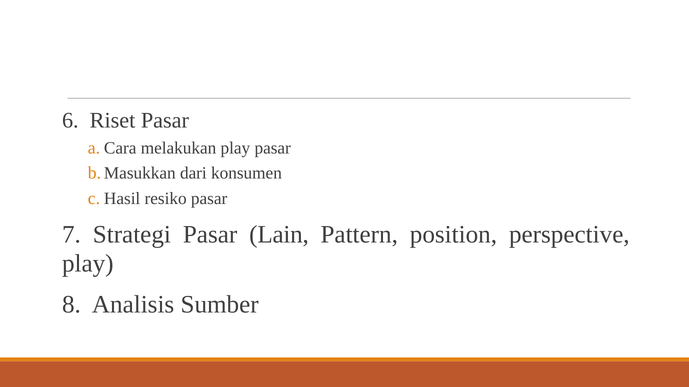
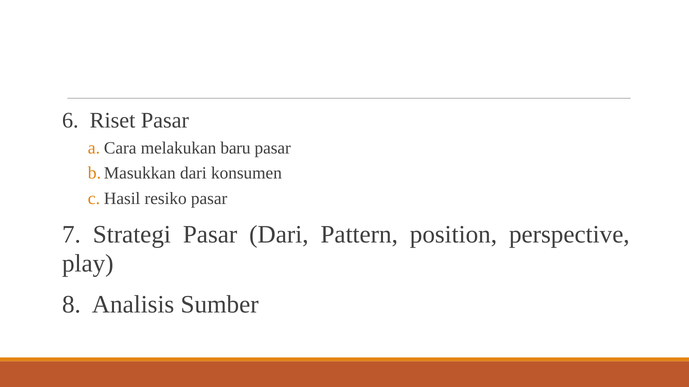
melakukan play: play -> baru (235, 149)
Pasar Lain: Lain -> Dari (279, 235)
